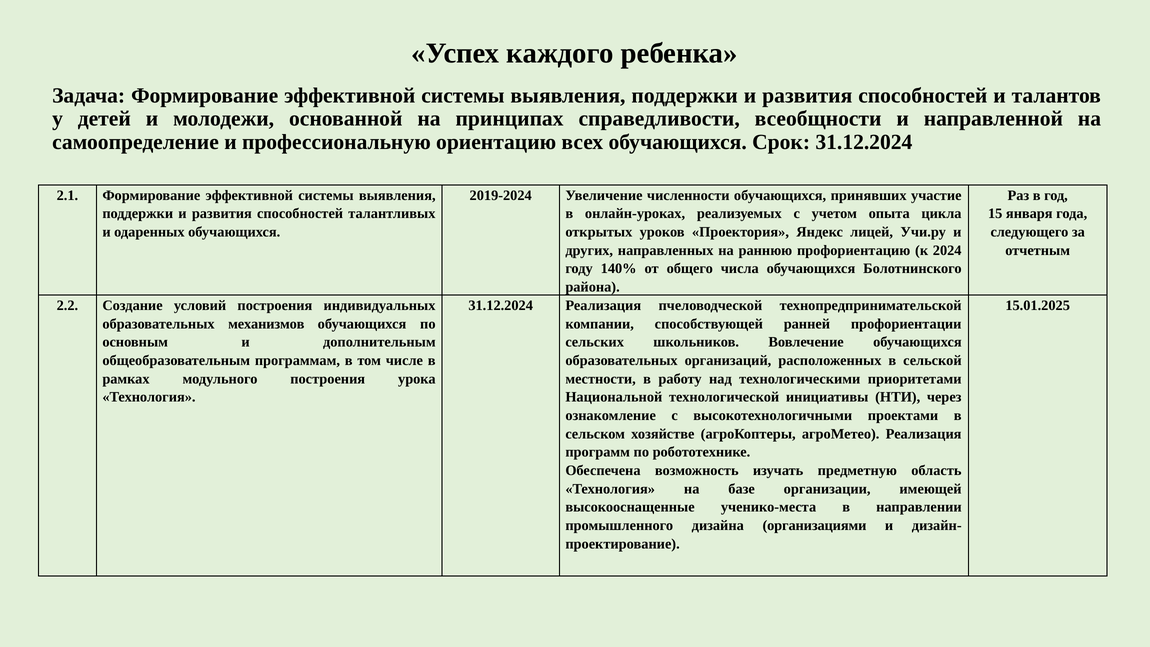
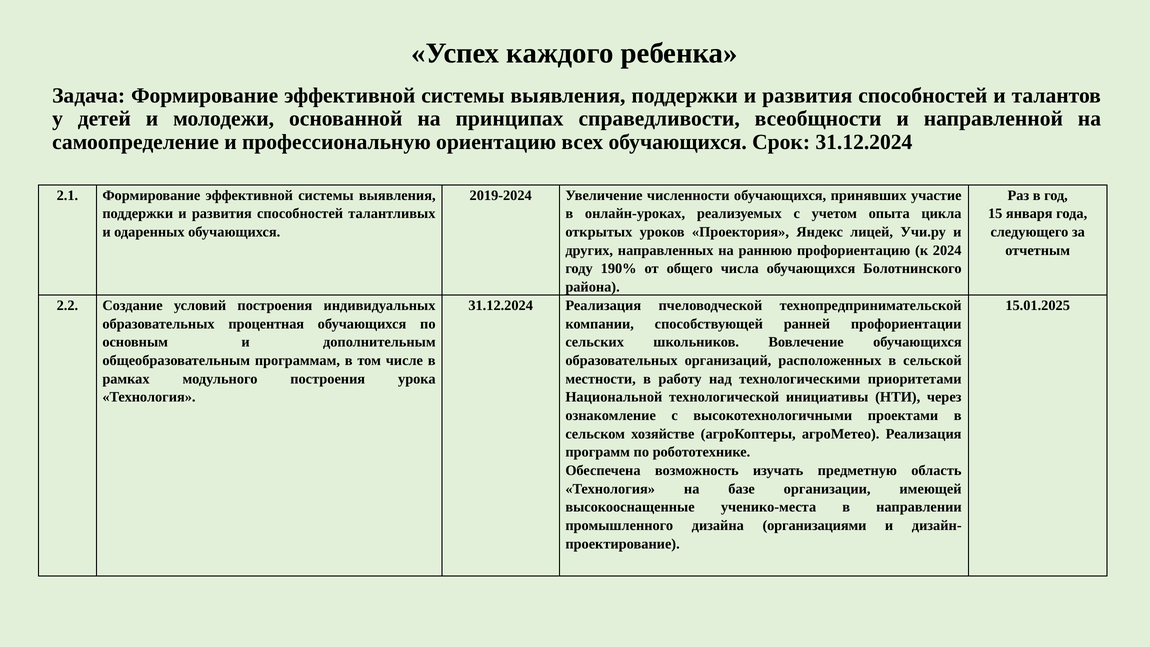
140%: 140% -> 190% (619, 269)
механизмов: механизмов -> процентная (266, 324)
